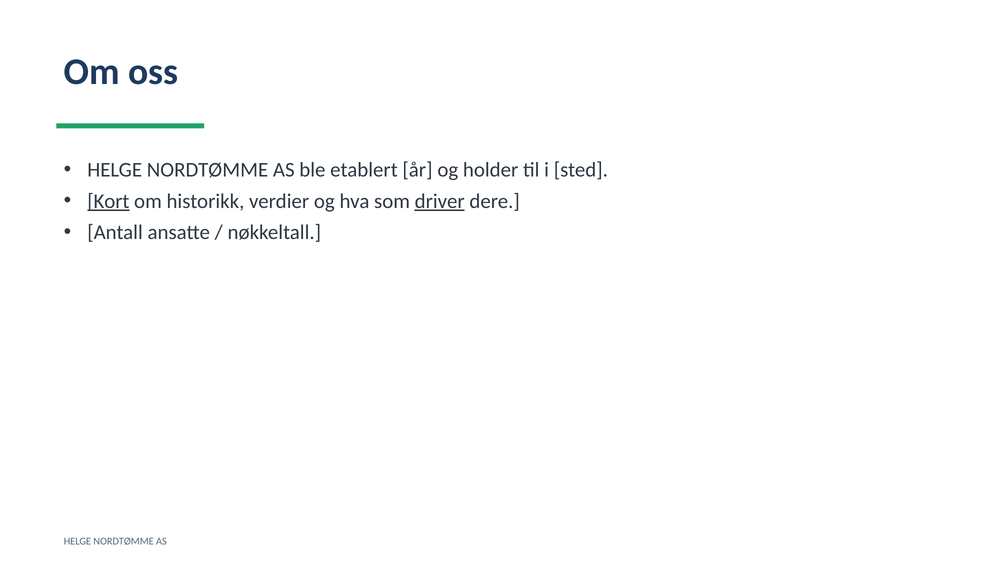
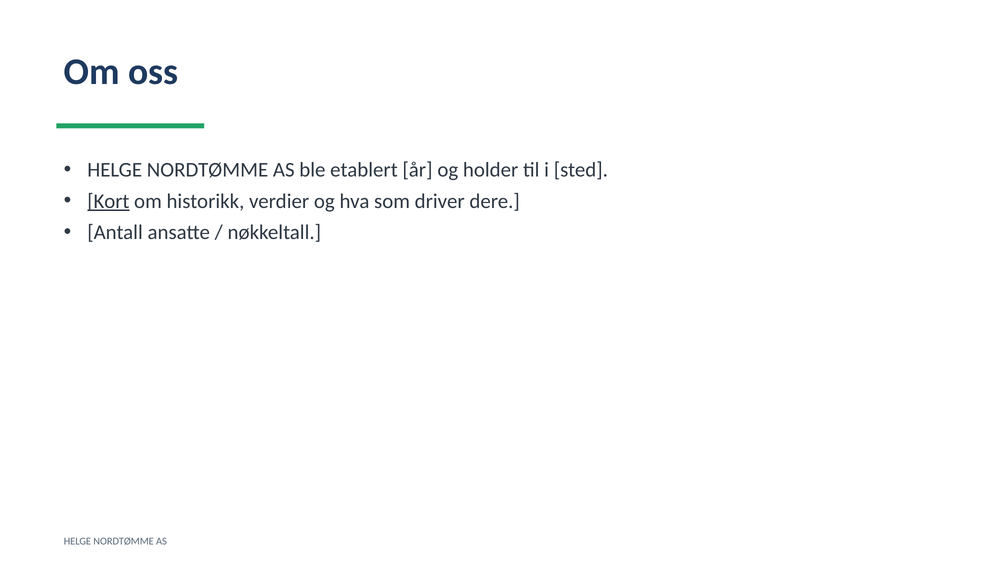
driver underline: present -> none (440, 201)
